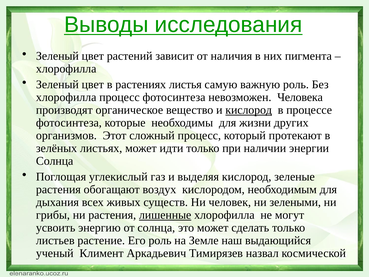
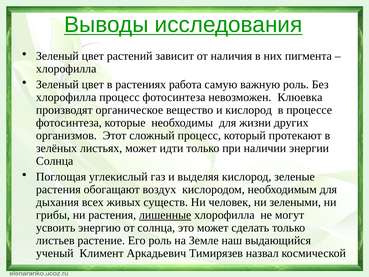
листья: листья -> работа (185, 84)
Человека: Человека -> Клюевка (300, 97)
кислород underline: present -> none (249, 110)
